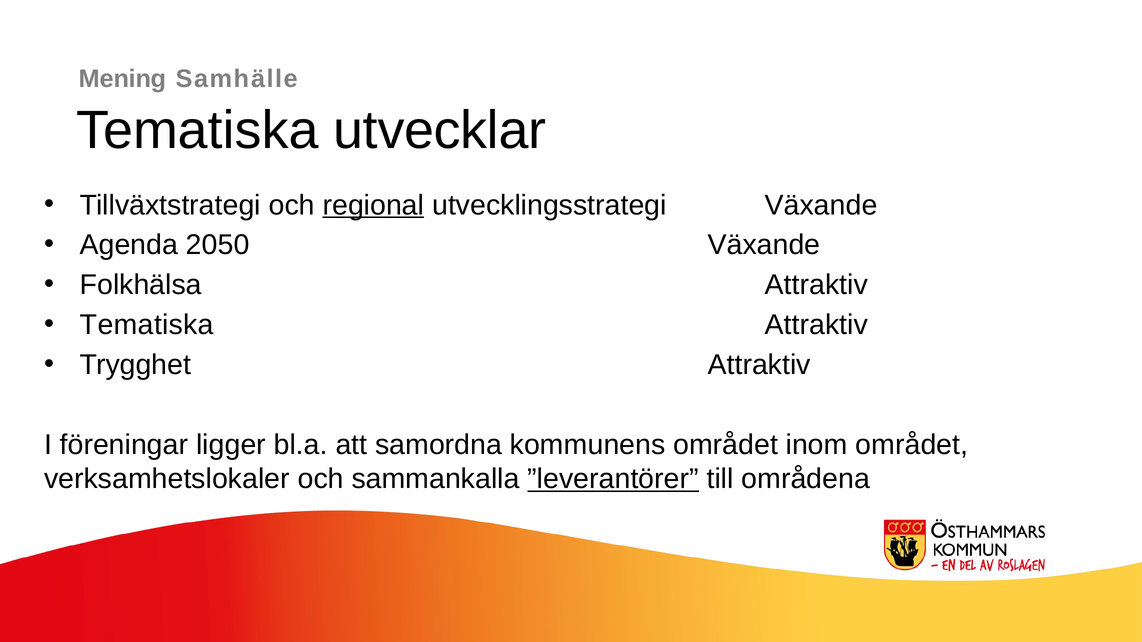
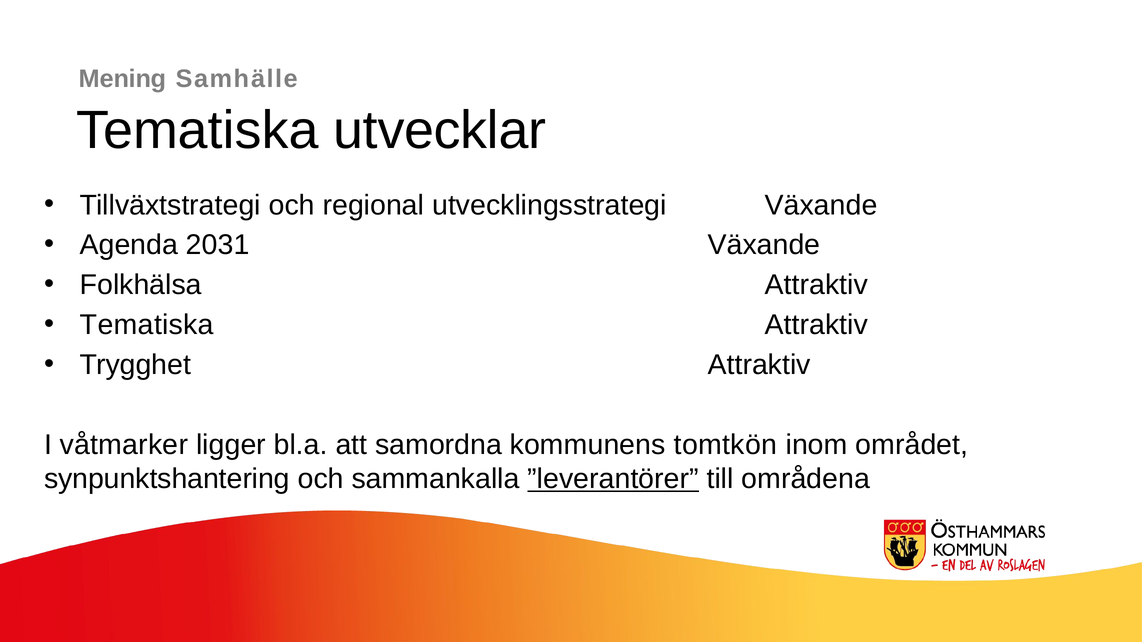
regional underline: present -> none (373, 205)
2050: 2050 -> 2031 (218, 245)
föreningar: föreningar -> våtmarker (124, 445)
kommunens området: området -> tomtkön (725, 445)
verksamhetslokaler: verksamhetslokaler -> synpunktshantering (167, 479)
